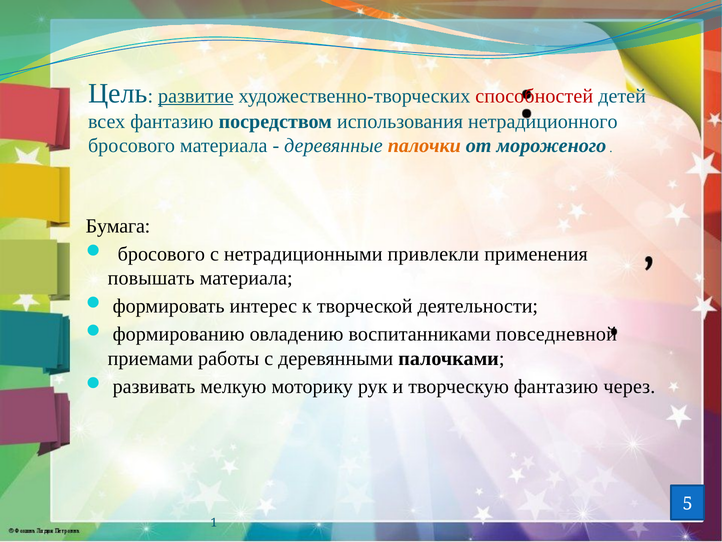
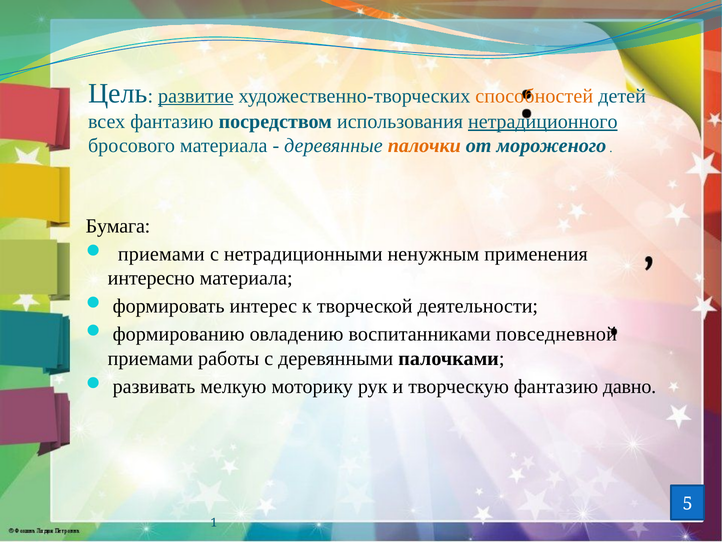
способностей colour: red -> orange (534, 96)
нетрадиционного underline: none -> present (543, 122)
бросового: бросового -> приемами (161, 254)
привлекли: привлекли -> ненужным (433, 254)
повышать: повышать -> интересно (151, 278)
через: через -> давно (630, 386)
